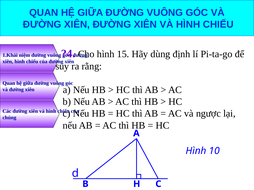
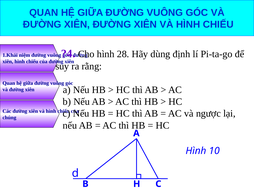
15: 15 -> 28 (123, 54)
